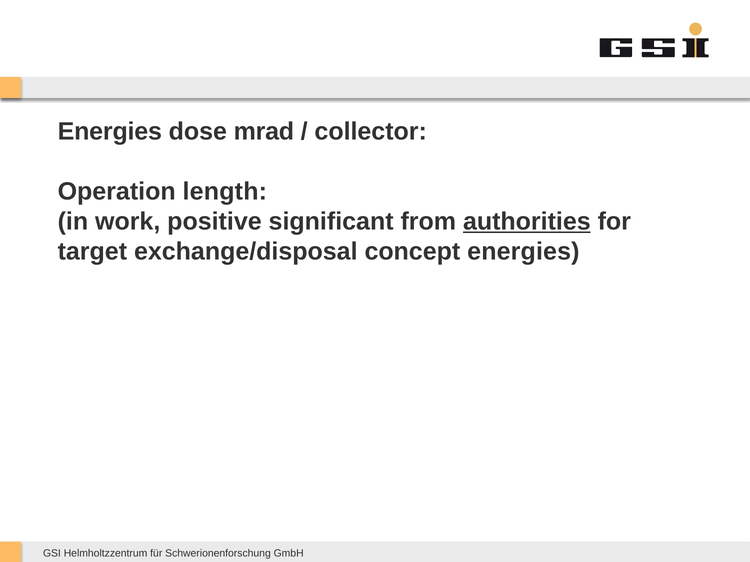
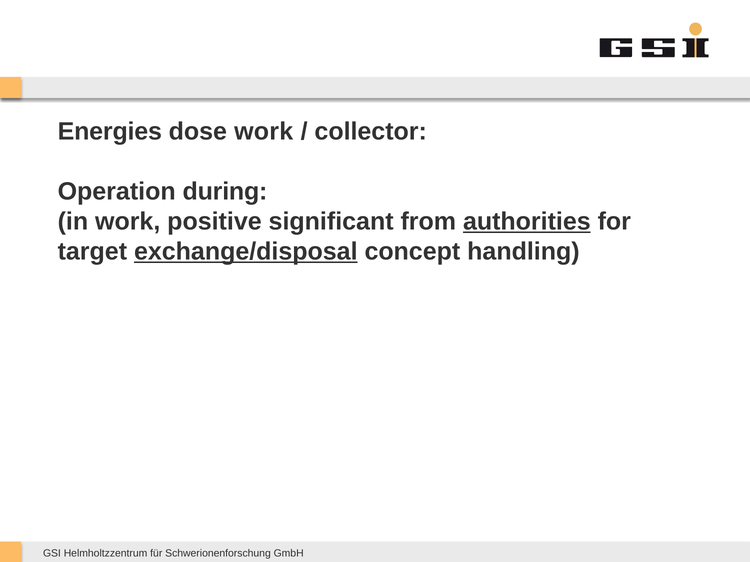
dose mrad: mrad -> work (264, 132)
length: length -> during (225, 192)
exchange/disposal underline: none -> present (246, 252)
concept energies: energies -> handling (523, 252)
